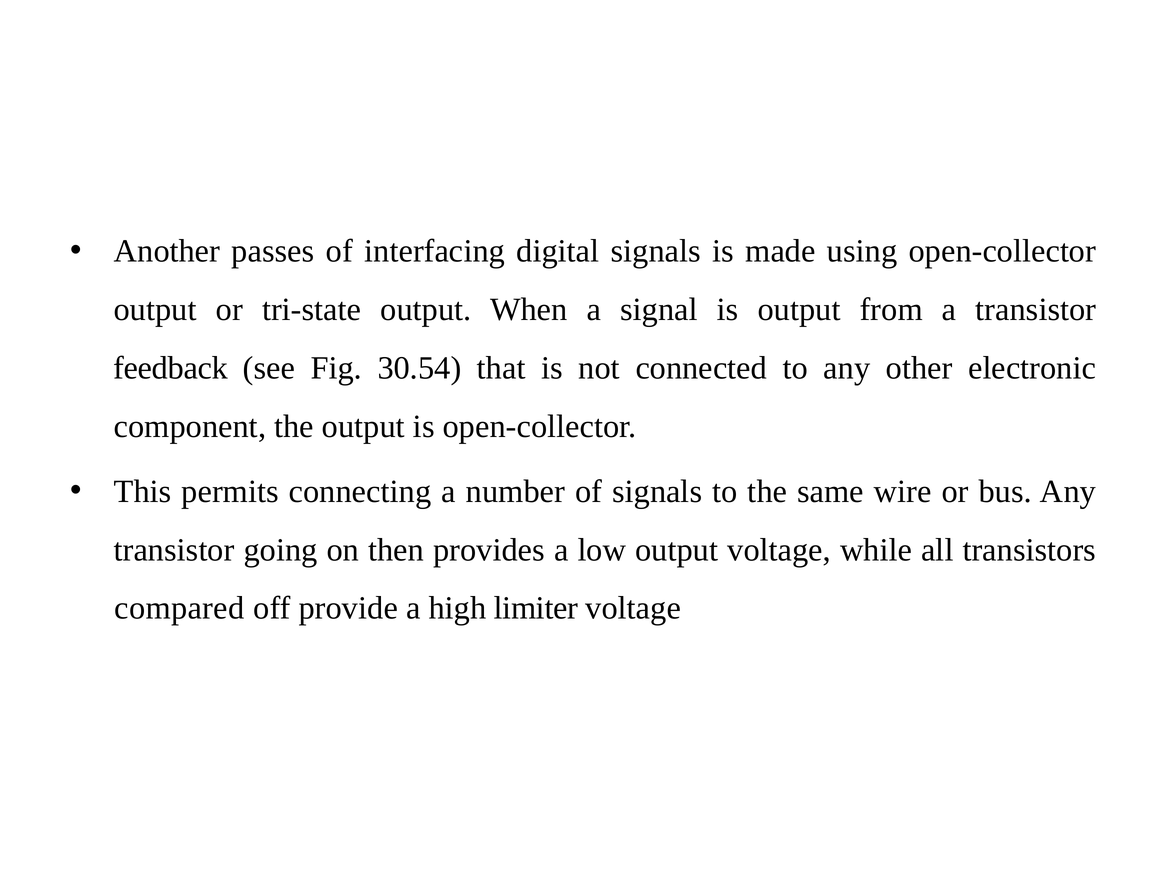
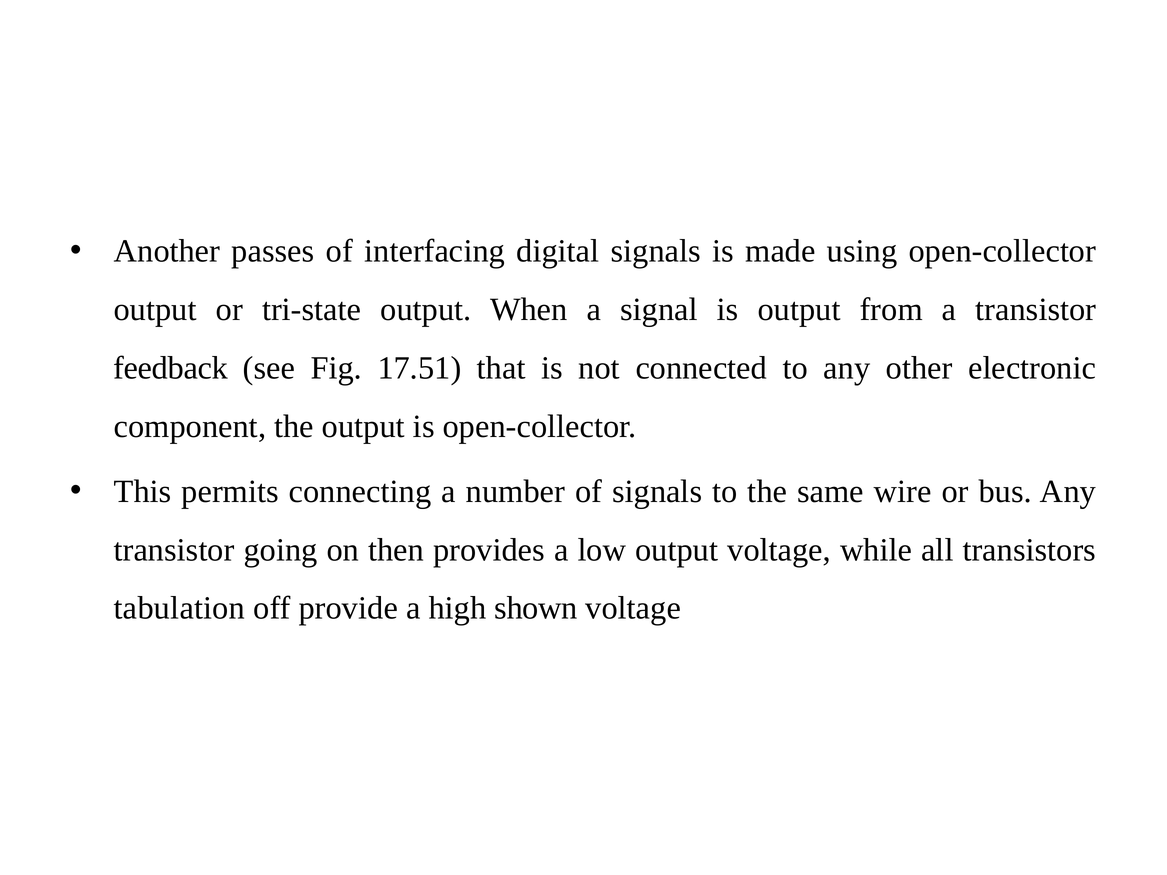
30.54: 30.54 -> 17.51 (419, 368)
compared: compared -> tabulation (179, 608)
limiter: limiter -> shown (536, 608)
